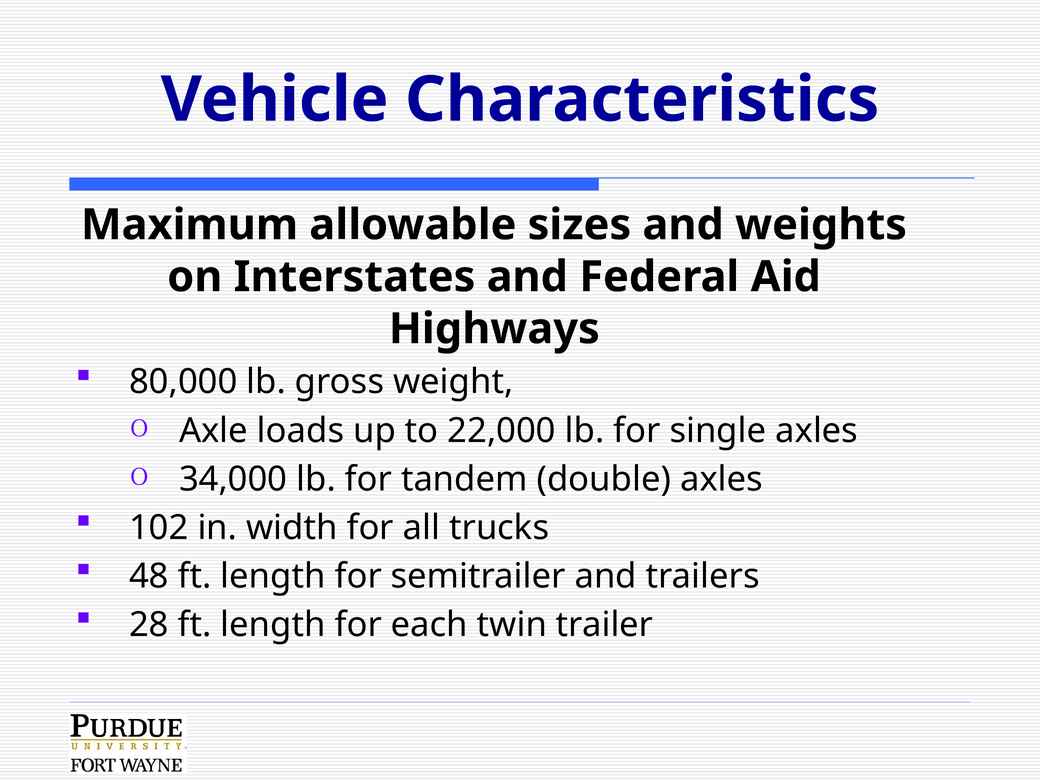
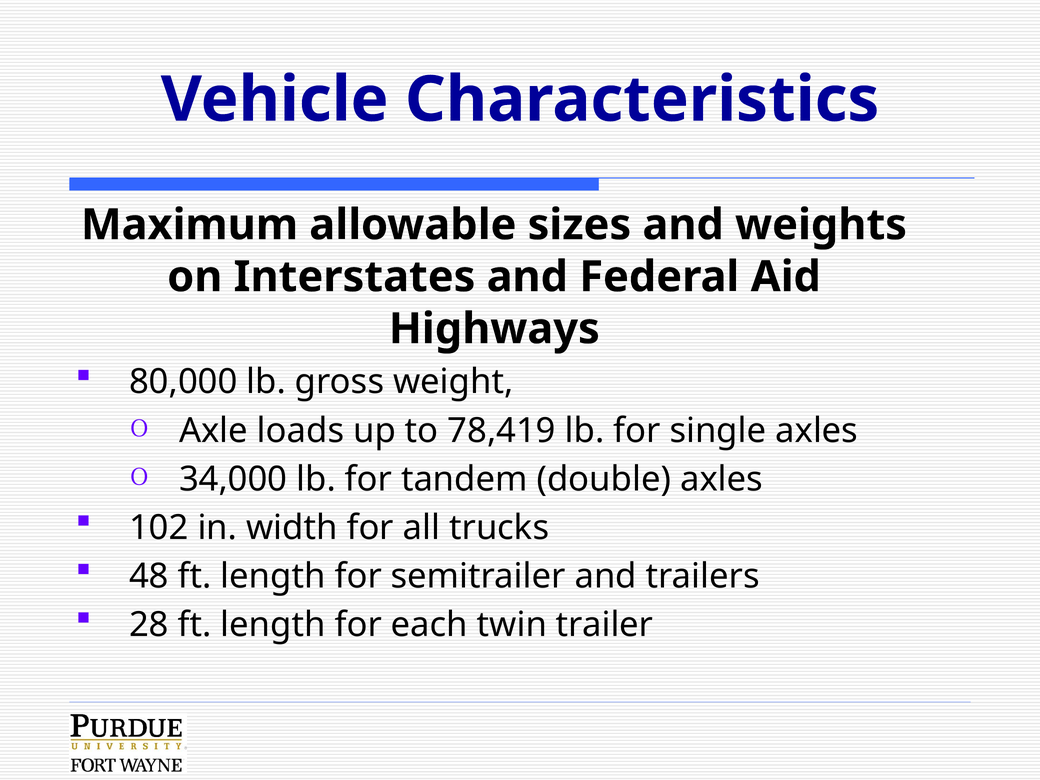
22,000: 22,000 -> 78,419 (502, 431)
